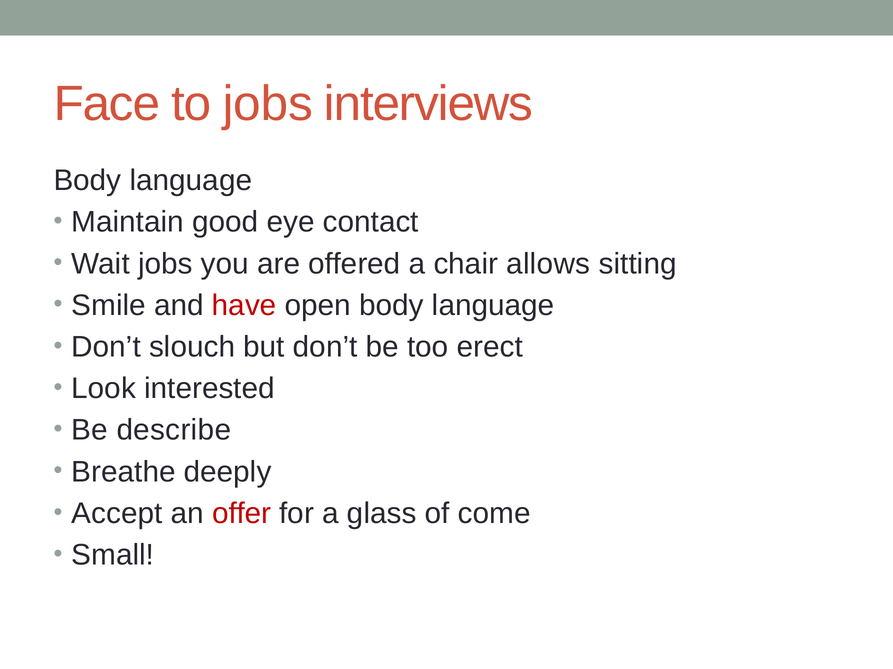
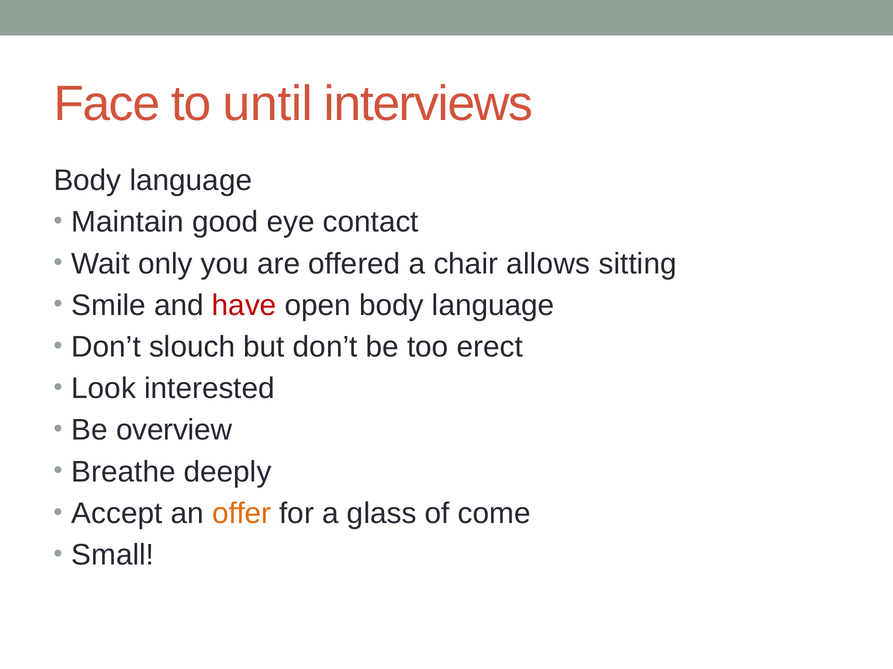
to jobs: jobs -> until (268, 104)
Wait jobs: jobs -> only (165, 264)
describe: describe -> overview (174, 431)
offer colour: red -> orange (242, 514)
